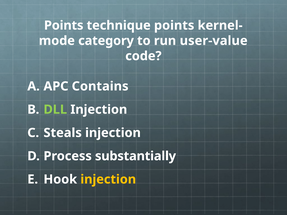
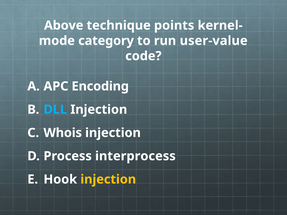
Points: Points -> Above (64, 25)
Contains: Contains -> Encoding (100, 86)
DLL colour: light green -> light blue (55, 110)
Steals: Steals -> Whois (63, 133)
substantially: substantially -> interprocess (135, 156)
